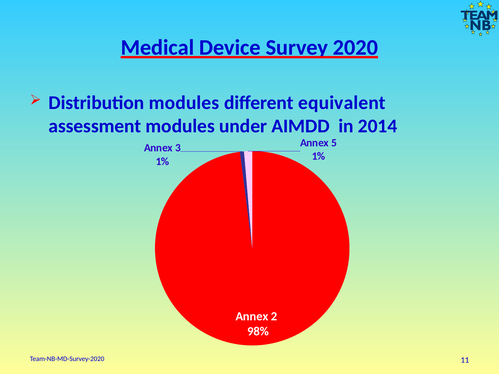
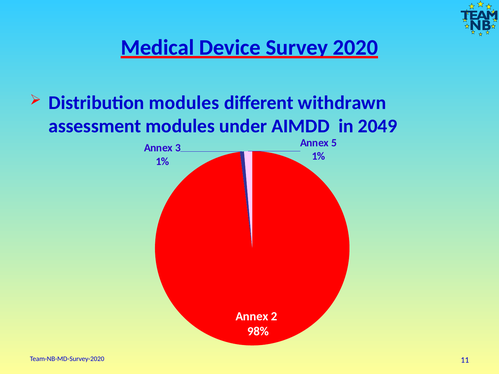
equivalent: equivalent -> withdrawn (342, 103)
2014: 2014 -> 2049 (378, 126)
